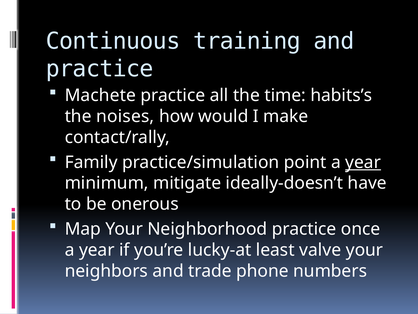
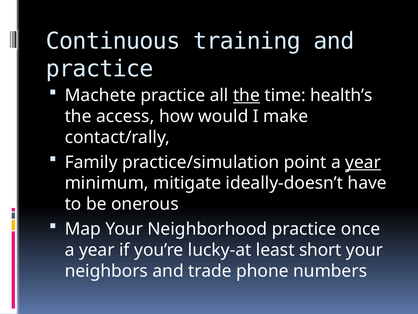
the underline: none -> present (246, 95)
habits’s: habits’s -> health’s (341, 95)
noises: noises -> access (125, 116)
valve: valve -> short (320, 250)
